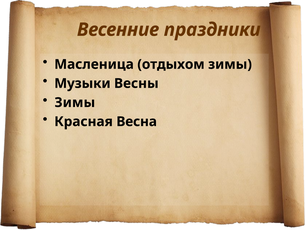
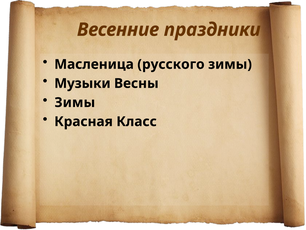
отдыхом: отдыхом -> русского (171, 64)
Весна: Весна -> Класс (137, 121)
